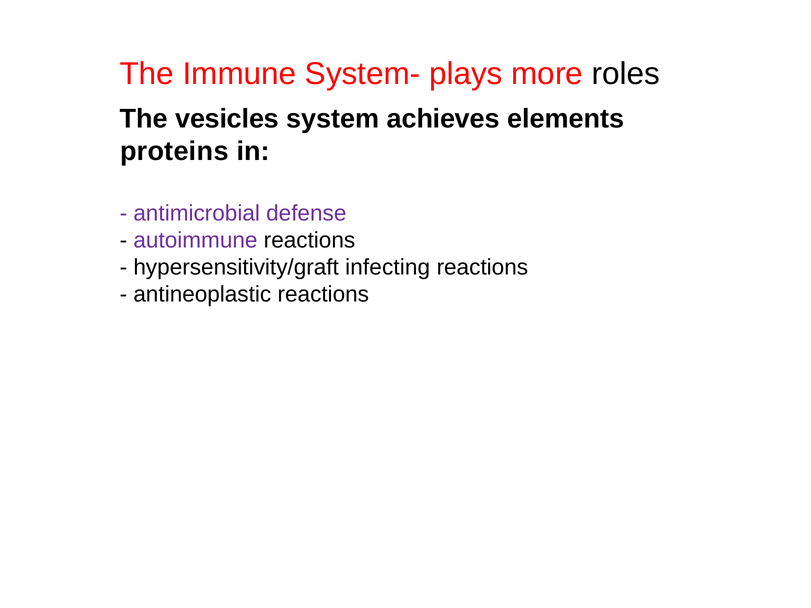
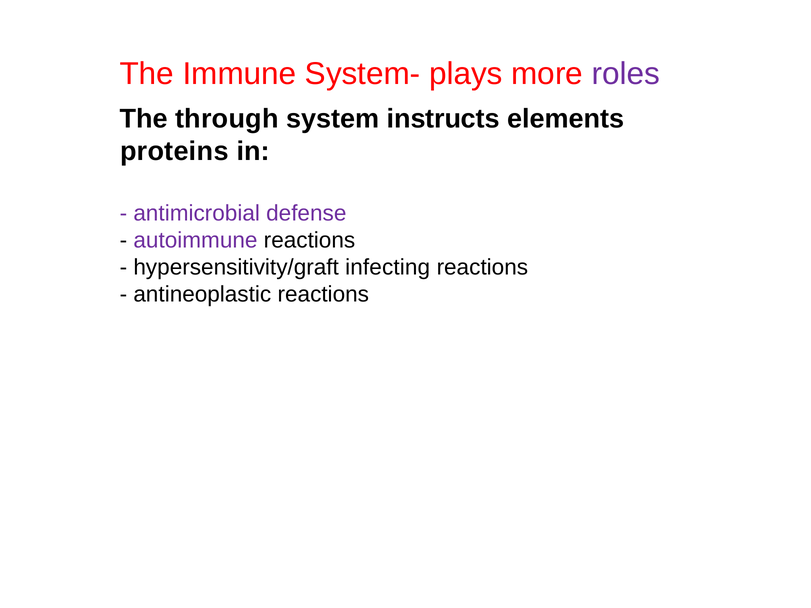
roles colour: black -> purple (626, 74)
vesicles: vesicles -> through (227, 119)
achieves: achieves -> instructs (443, 119)
